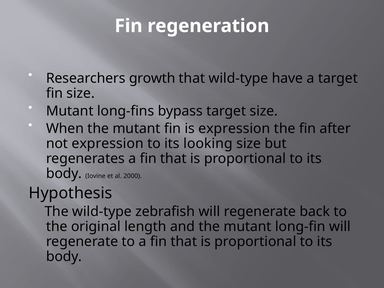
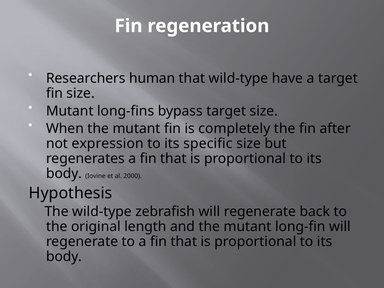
growth: growth -> human (152, 78)
is expression: expression -> completely (234, 129)
looking: looking -> specific (208, 144)
